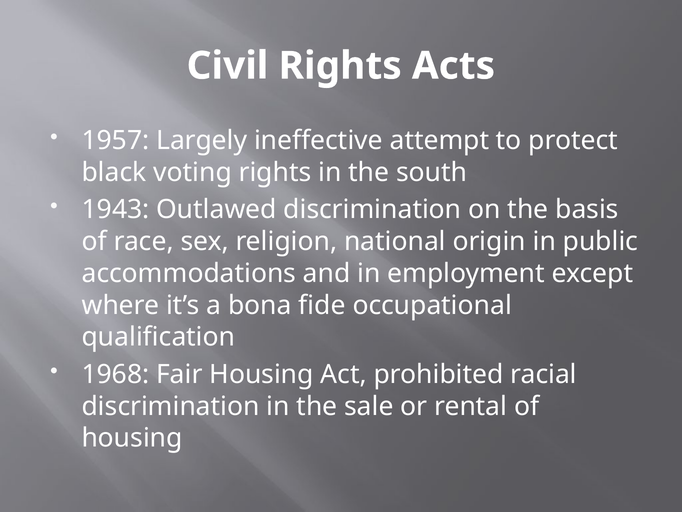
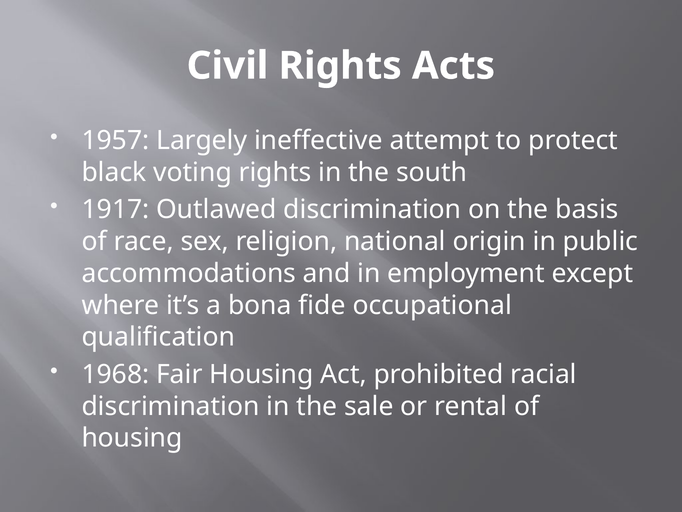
1943: 1943 -> 1917 (116, 209)
